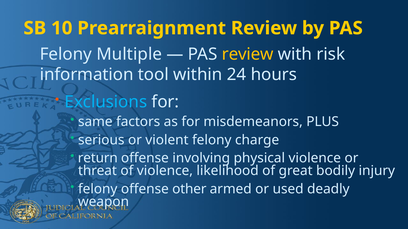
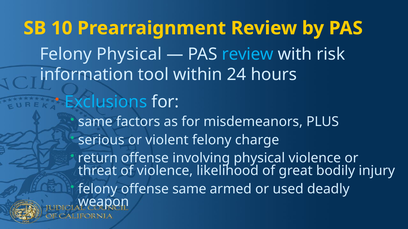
Felony Multiple: Multiple -> Physical (129, 54)
review colour: yellow -> light blue (248, 54)
offense other: other -> same (189, 189)
